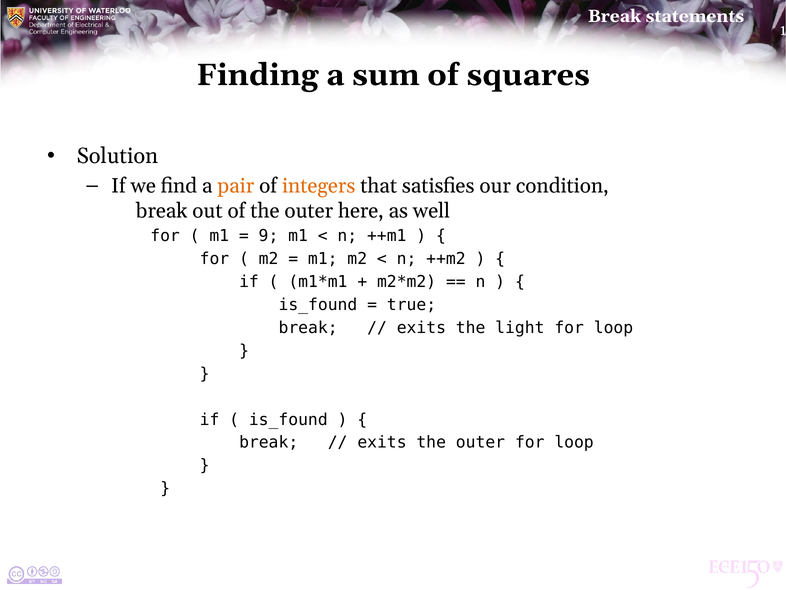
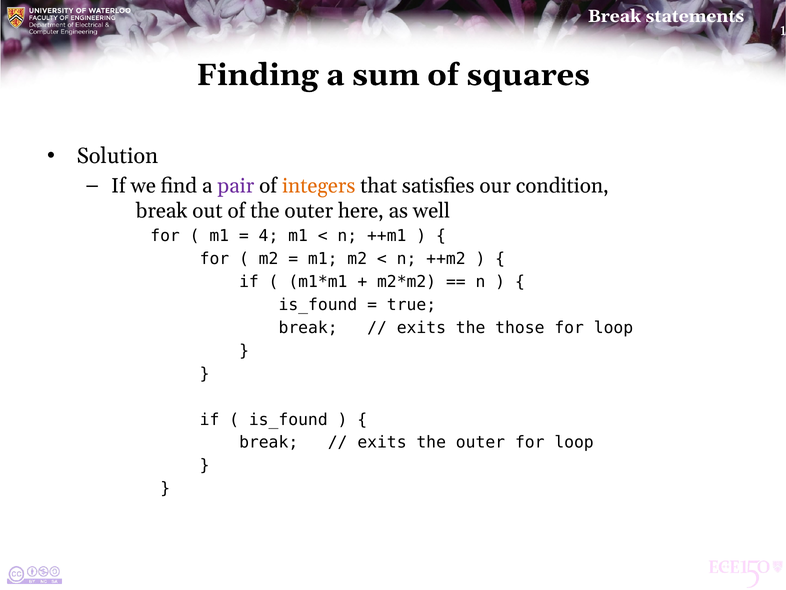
pair colour: orange -> purple (236, 186)
9: 9 -> 4 (268, 236)
light: light -> those (520, 328)
